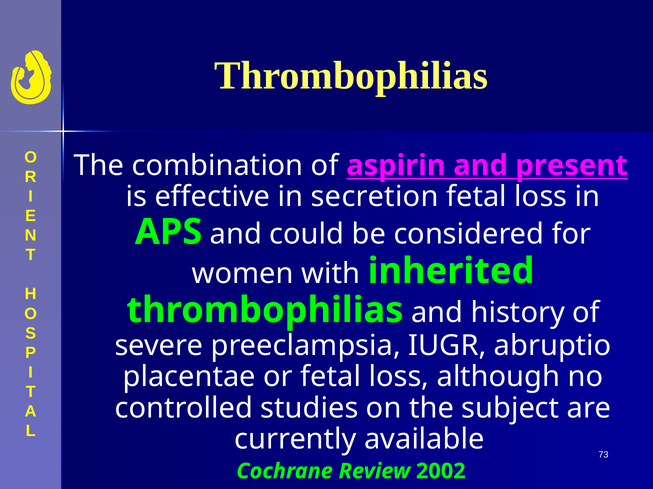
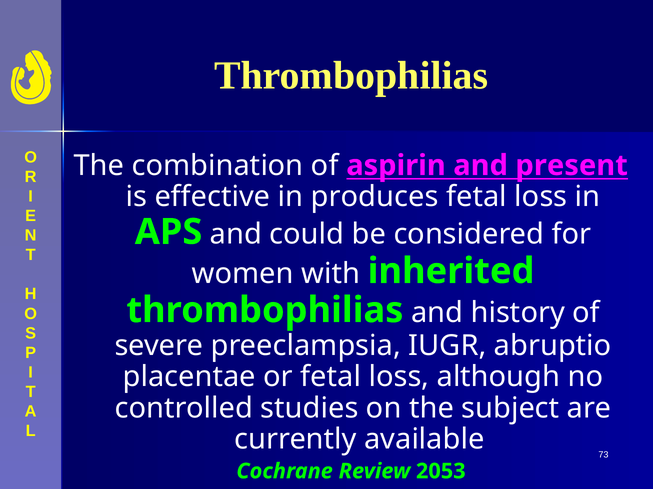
secretion: secretion -> produces (375, 197)
2002: 2002 -> 2053 (441, 472)
